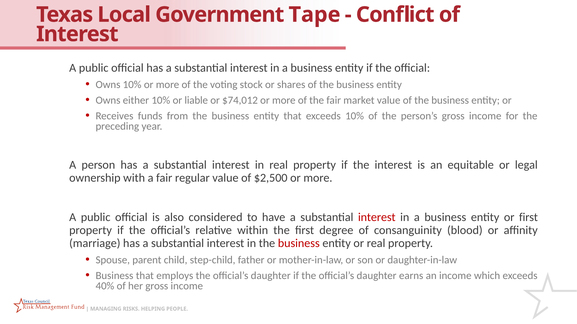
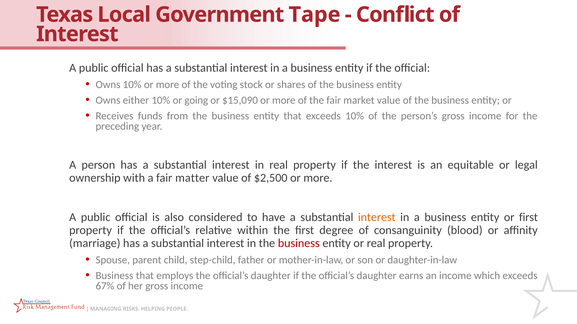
liable: liable -> going (196, 100)
$74,012: $74,012 -> $15,090 (240, 100)
regular: regular -> matter (192, 178)
interest colour: red -> orange (377, 218)
40%: 40% -> 67% (105, 287)
